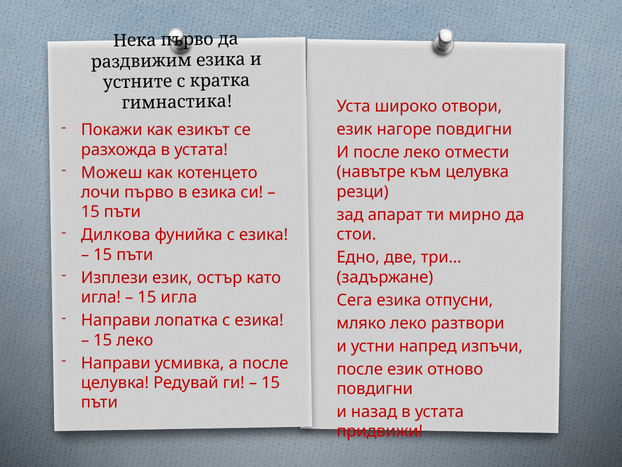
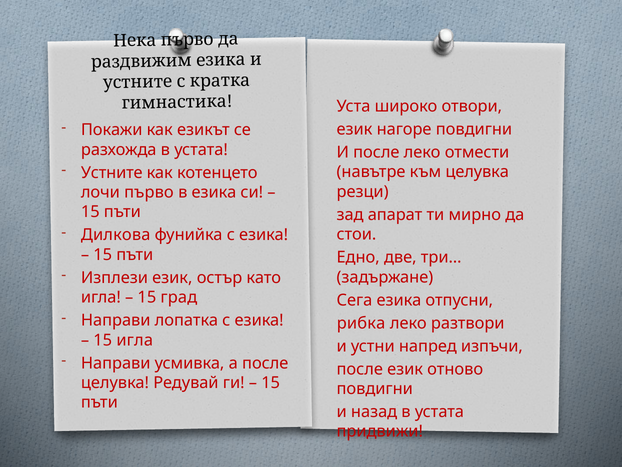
Можеш: Можеш -> Устните (112, 172)
15 игла: игла -> град (179, 297)
мляко: мляко -> рибка (361, 323)
15 леко: леко -> игла (135, 340)
